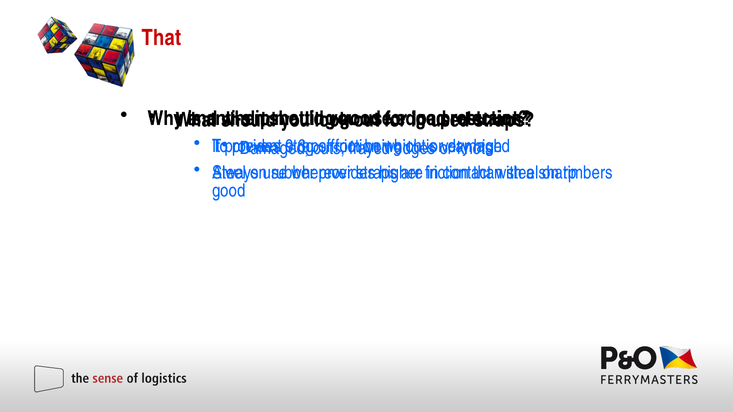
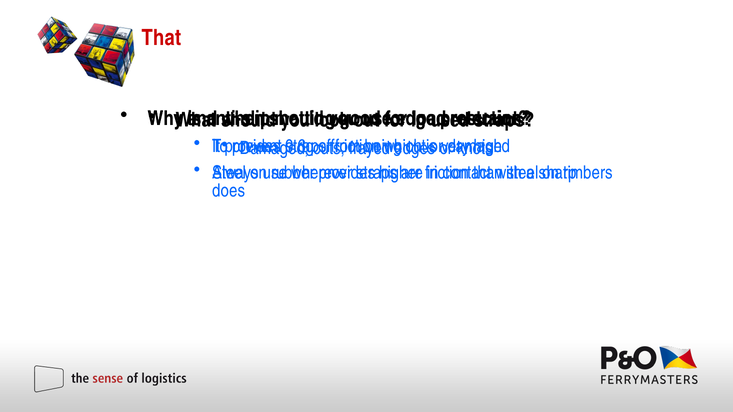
good: good -> does (229, 191)
